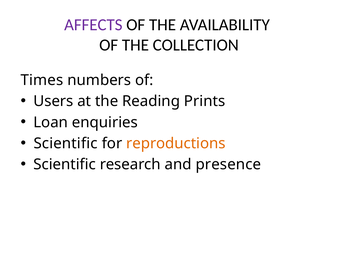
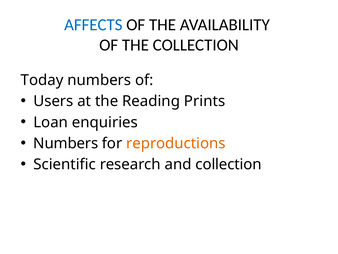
AFFECTS colour: purple -> blue (93, 25)
Times: Times -> Today (42, 80)
Scientific: Scientific -> Numbers (66, 143)
and presence: presence -> collection (229, 164)
